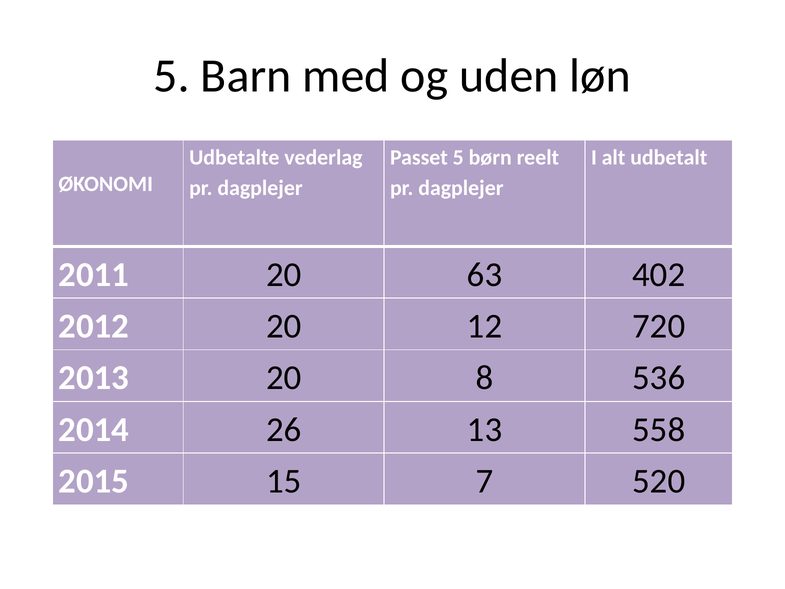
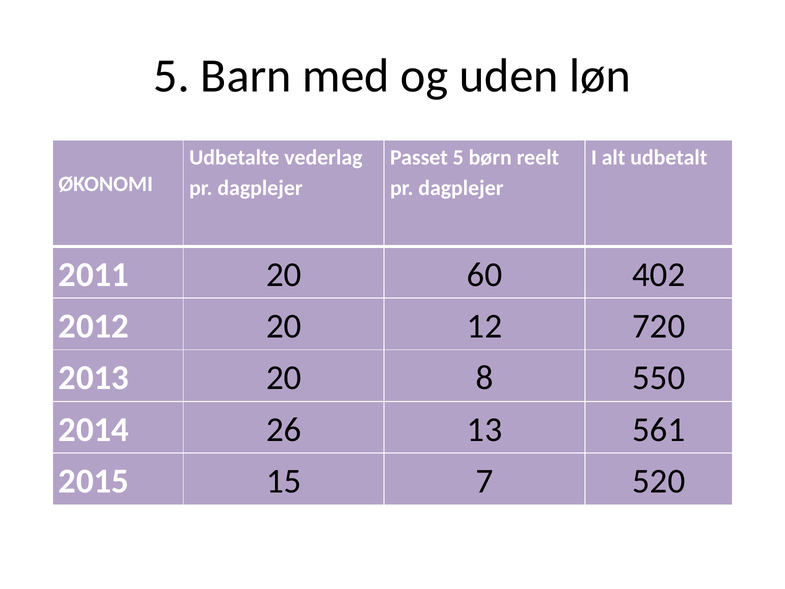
63: 63 -> 60 (485, 274)
536: 536 -> 550 (659, 378)
558: 558 -> 561 (659, 429)
